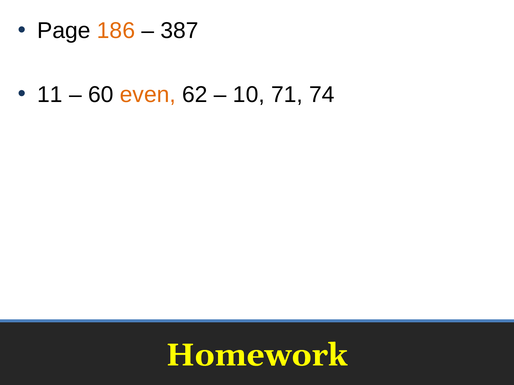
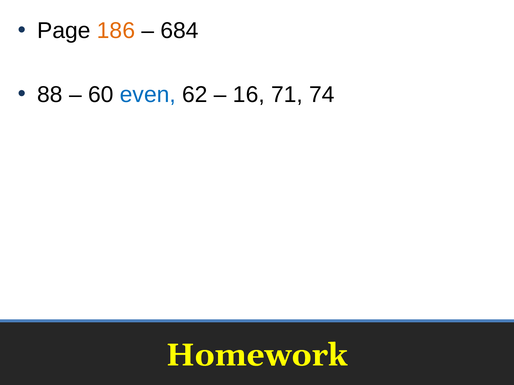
387: 387 -> 684 (180, 31)
11: 11 -> 88 (50, 95)
even colour: orange -> blue (148, 95)
10: 10 -> 16 (249, 95)
